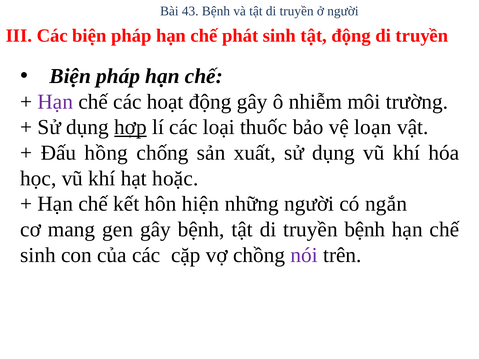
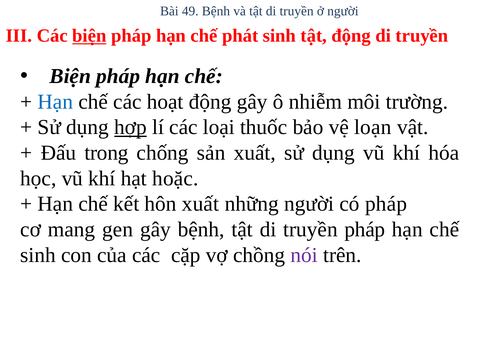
43: 43 -> 49 (190, 11)
biện underline: none -> present (89, 36)
Hạn colour: purple -> blue (55, 102)
hồng: hồng -> trong (106, 153)
hôn hiện: hiện -> xuất (201, 204)
có ngắn: ngắn -> pháp (386, 204)
truyền bệnh: bệnh -> pháp (365, 230)
